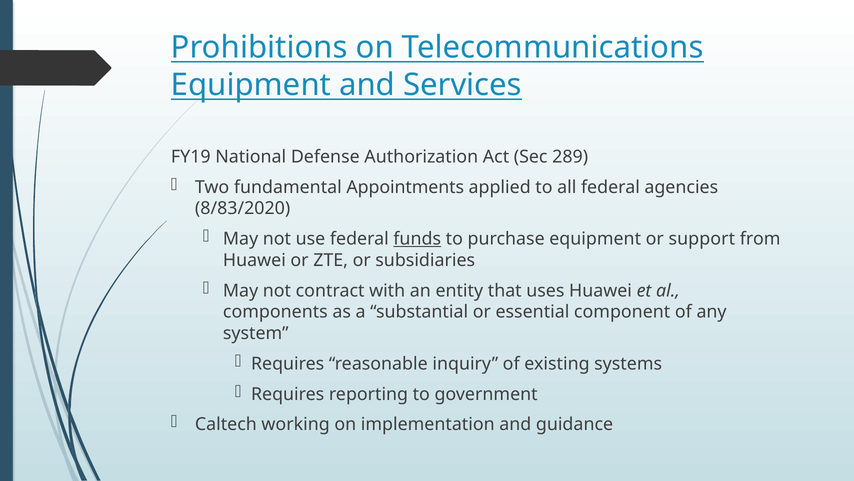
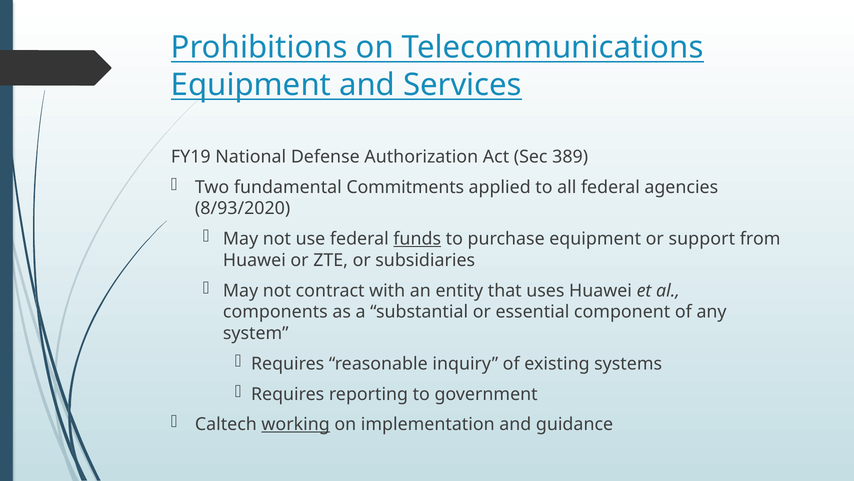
289: 289 -> 389 (570, 157)
Appointments: Appointments -> Commitments (405, 187)
8/83/2020: 8/83/2020 -> 8/93/2020 (243, 208)
working underline: none -> present (296, 424)
